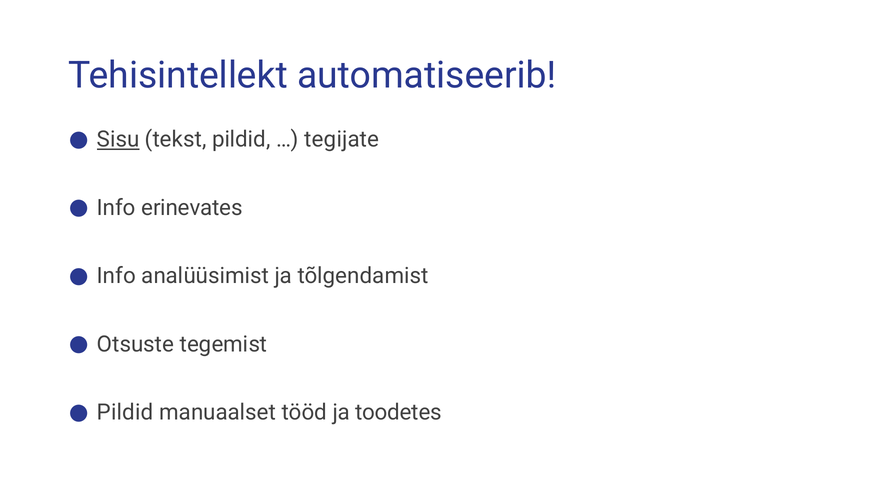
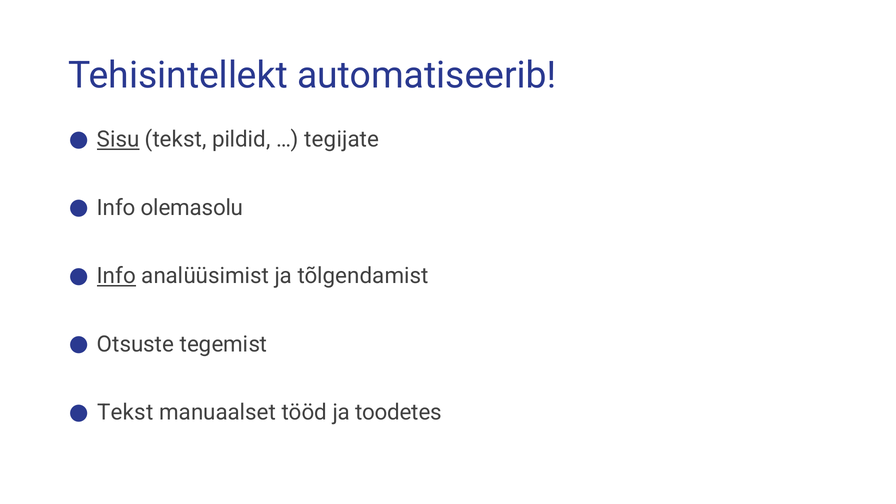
erinevates: erinevates -> olemasolu (192, 208)
Info underline: none -> present (116, 276)
Pildid: Pildid -> Tekst (125, 413)
